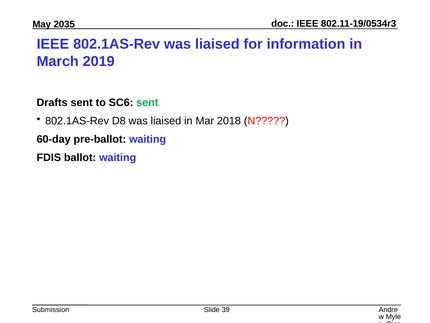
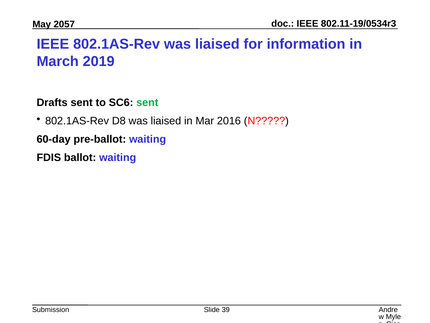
2035: 2035 -> 2057 (64, 24)
2018: 2018 -> 2016 (229, 121)
